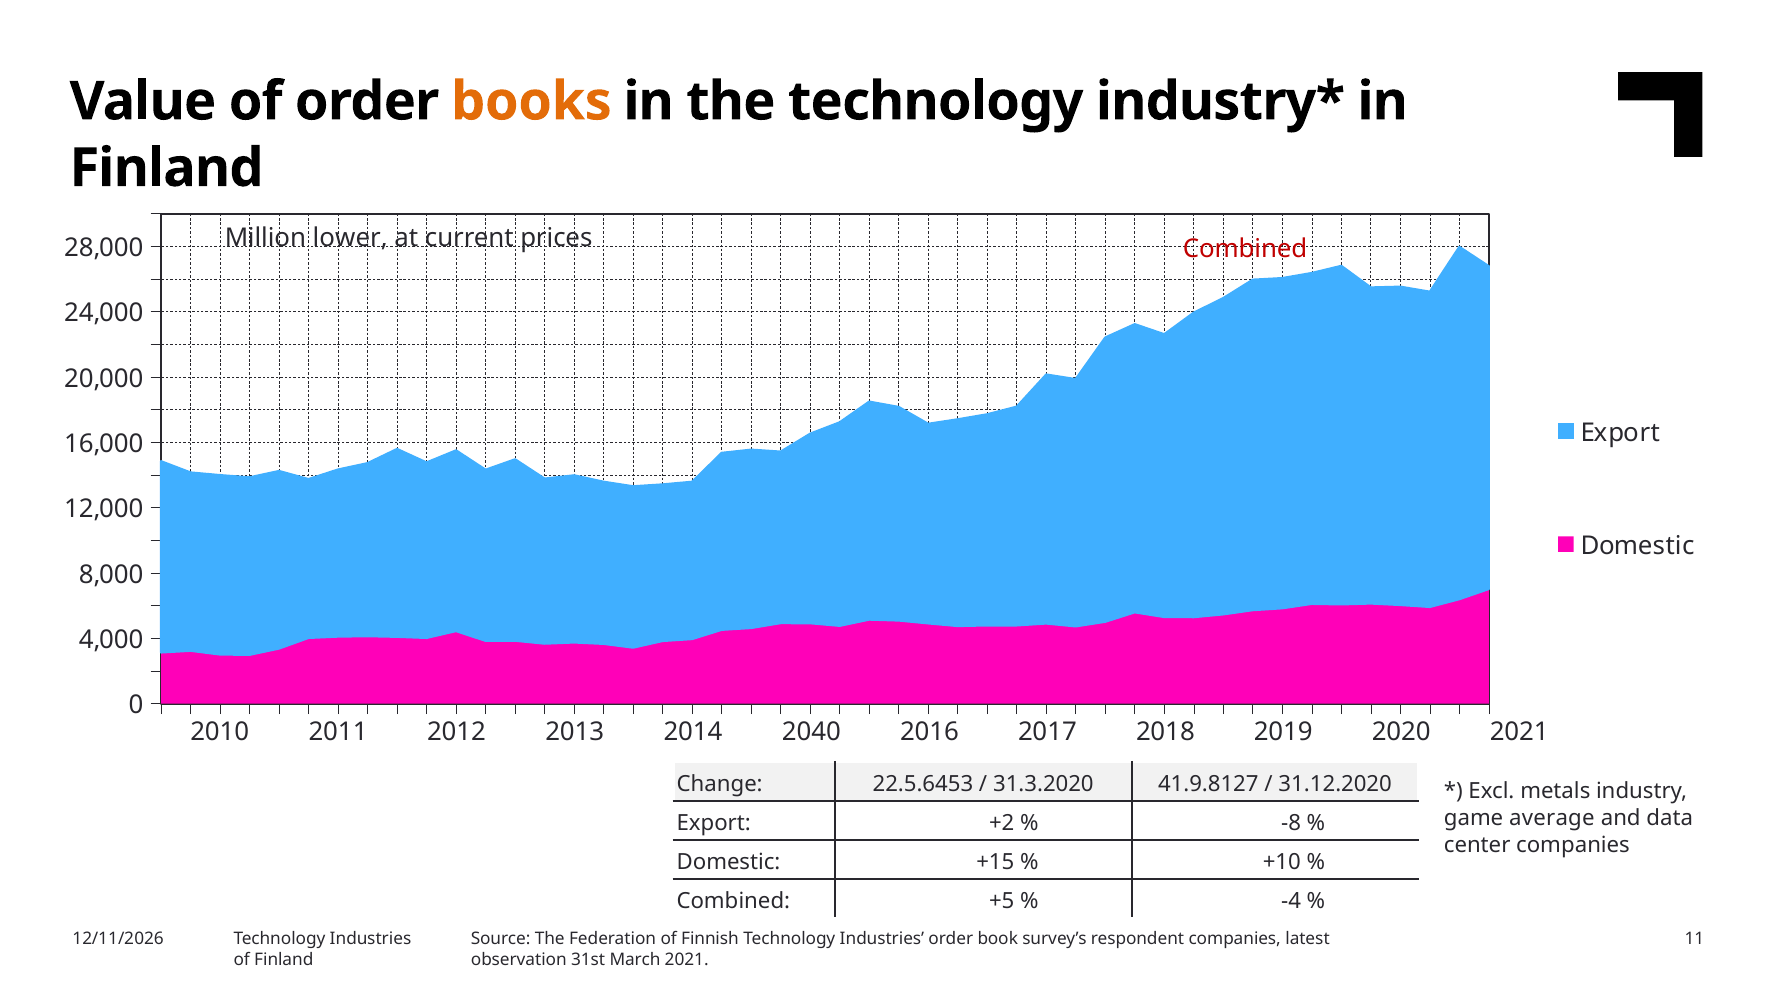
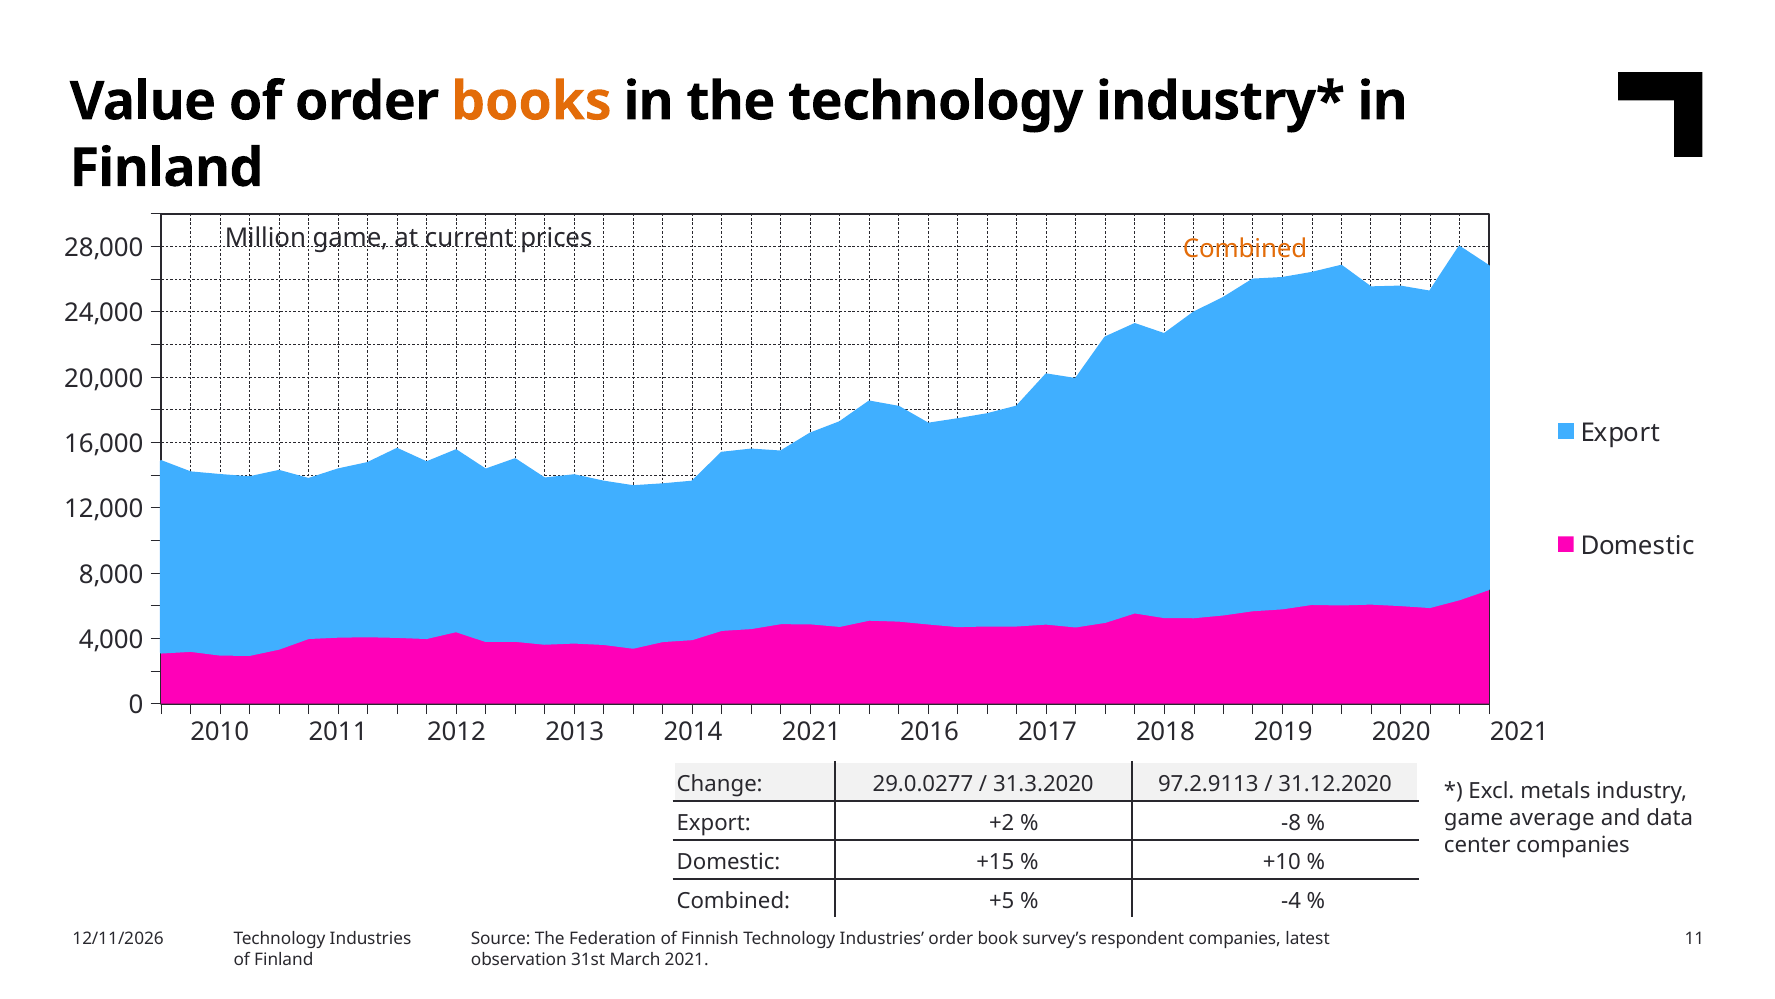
Million lower: lower -> game (350, 238)
Combined colour: red -> orange (1245, 249)
2014 2040: 2040 -> 2021 (811, 732)
22.5.6453: 22.5.6453 -> 29.0.0277 (923, 784)
41.9.8127: 41.9.8127 -> 97.2.9113 (1208, 784)
